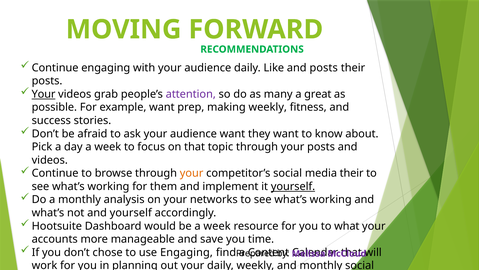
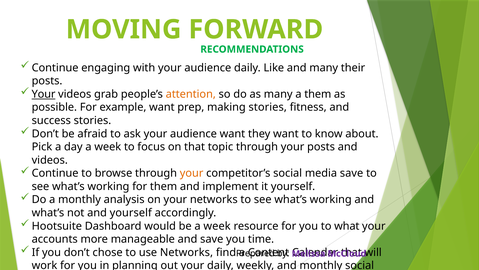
and posts: posts -> many (324, 68)
attention colour: purple -> orange (191, 94)
a great: great -> them (318, 94)
making weekly: weekly -> stories (268, 107)
media their: their -> save (352, 173)
yourself underline: present -> none (293, 186)
use Engaging: Engaging -> Networks (186, 252)
